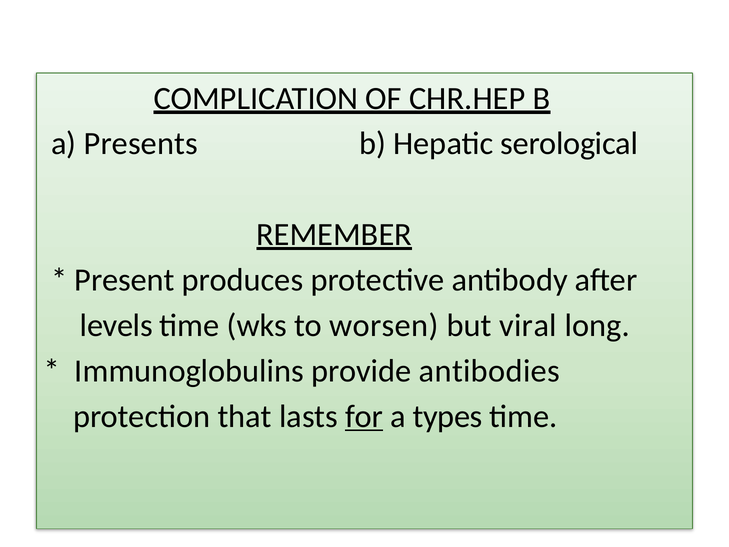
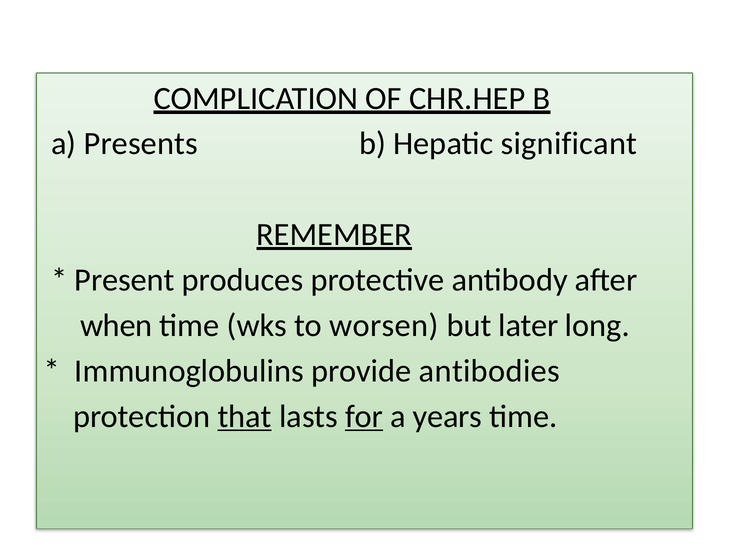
serological: serological -> significant (569, 144)
levels: levels -> when (116, 325)
viral: viral -> later (528, 325)
that underline: none -> present (245, 416)
types: types -> years (448, 416)
